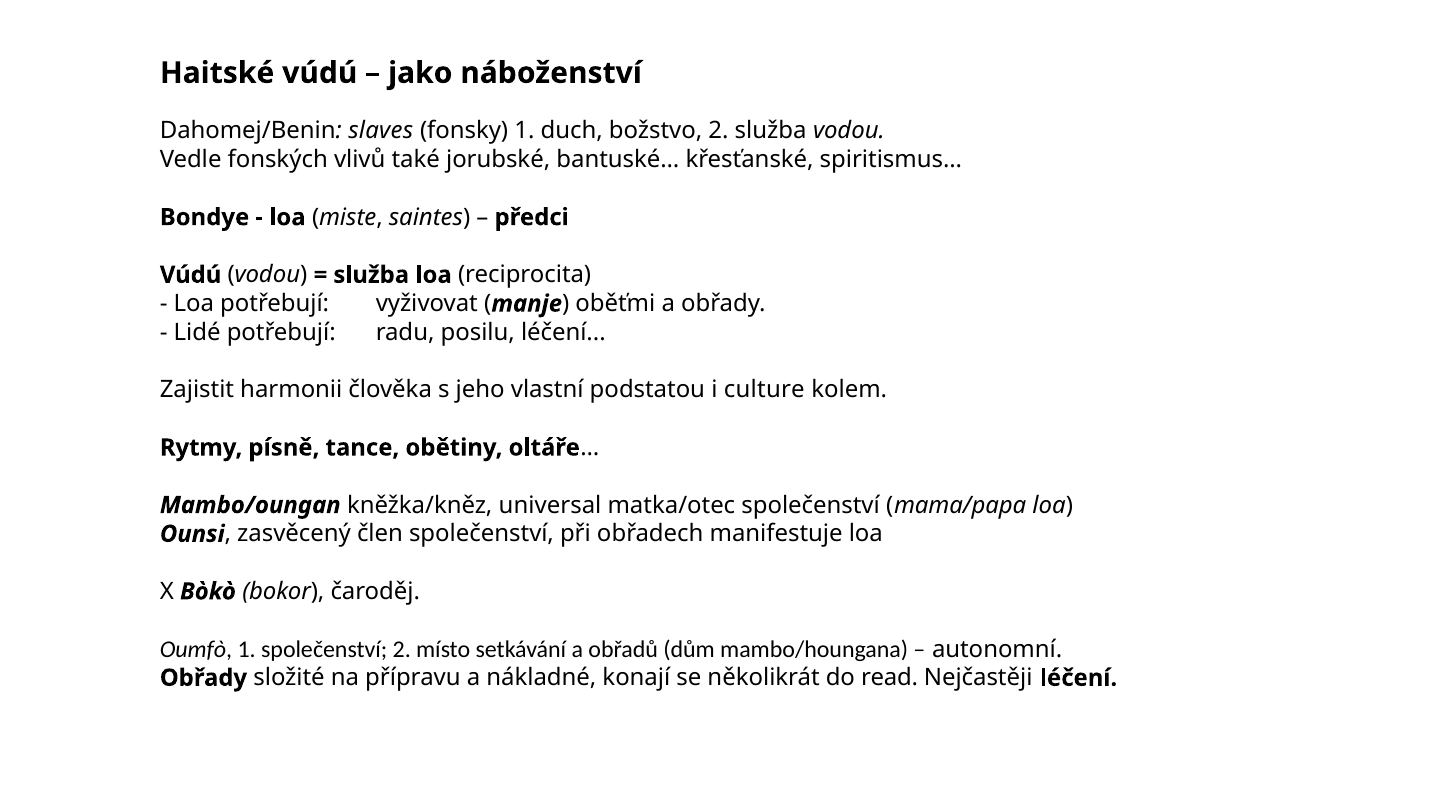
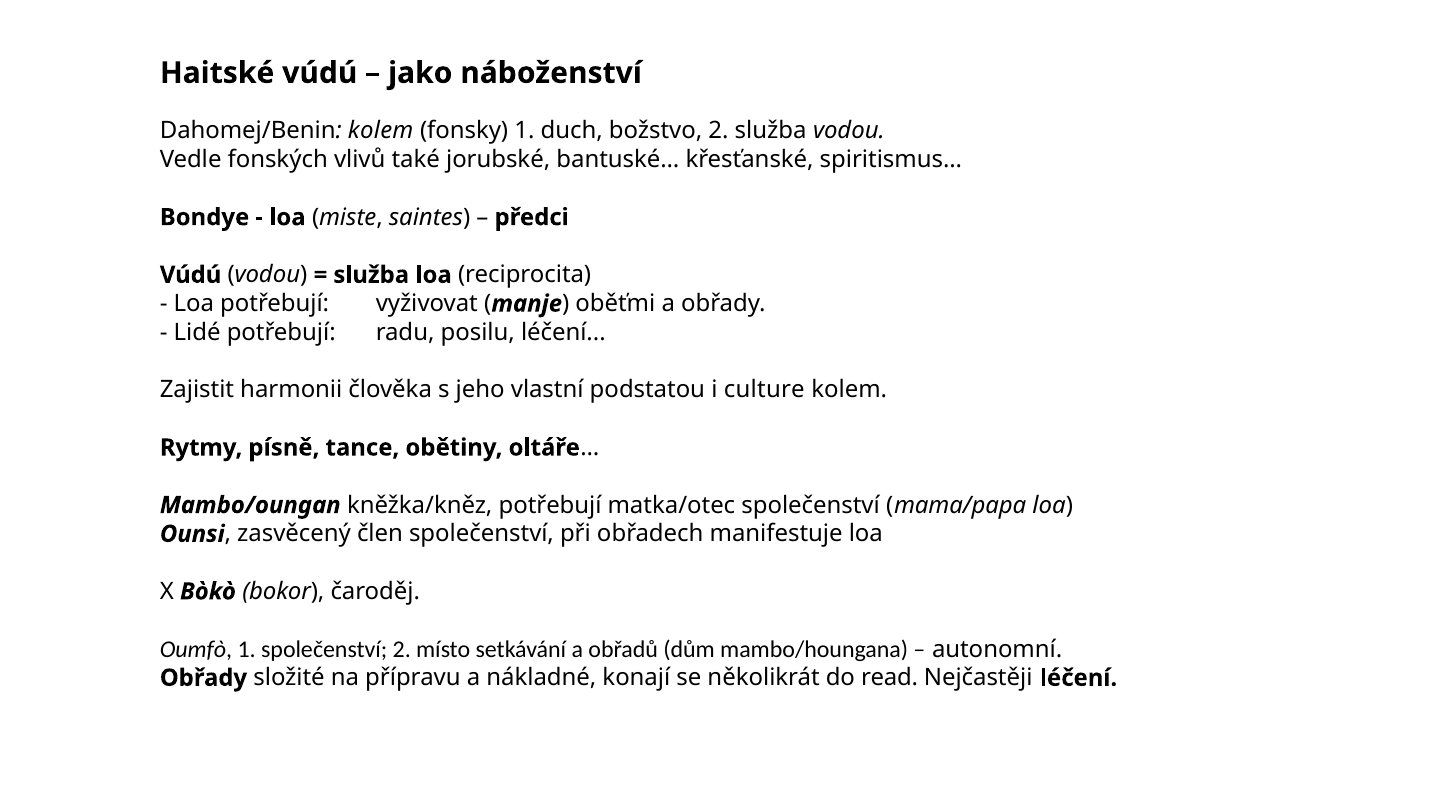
Dahomej/Benin slaves: slaves -> kolem (381, 131)
kněžka/kněz universal: universal -> potřebují (550, 505)
